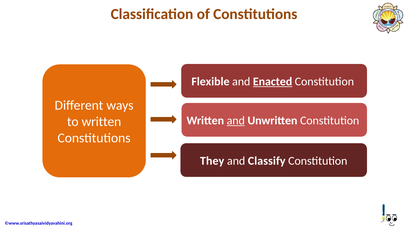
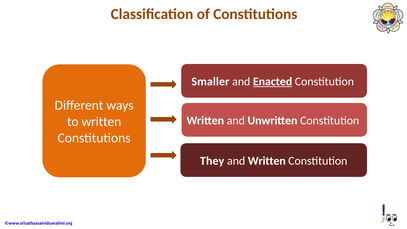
Flexible: Flexible -> Smaller (210, 82)
and underline: present -> none (236, 121)
and Classify: Classify -> Written (267, 161)
